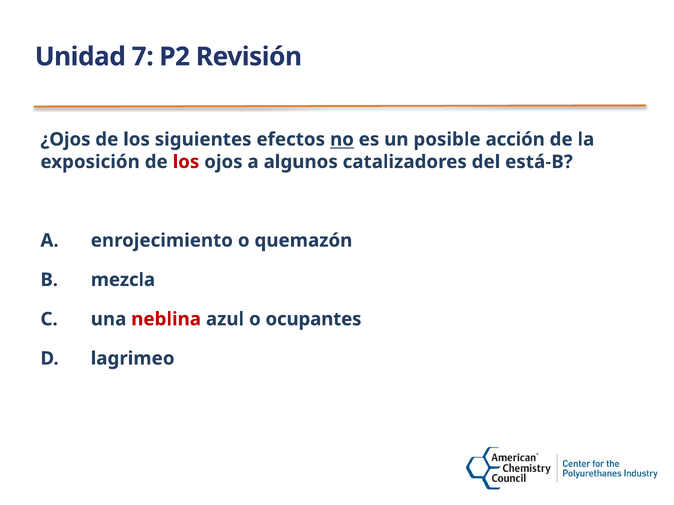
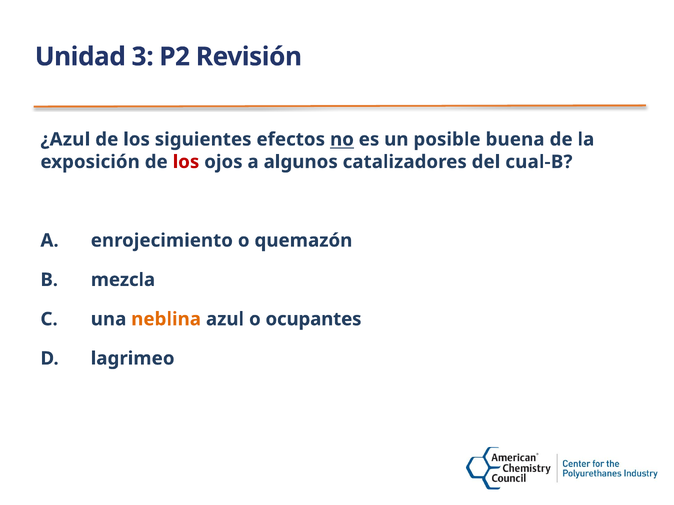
7: 7 -> 3 (143, 57)
¿Ojos: ¿Ojos -> ¿Azul (65, 140)
acción: acción -> buena (515, 140)
está-B: está-B -> cual-B (539, 162)
neblina colour: red -> orange (166, 319)
